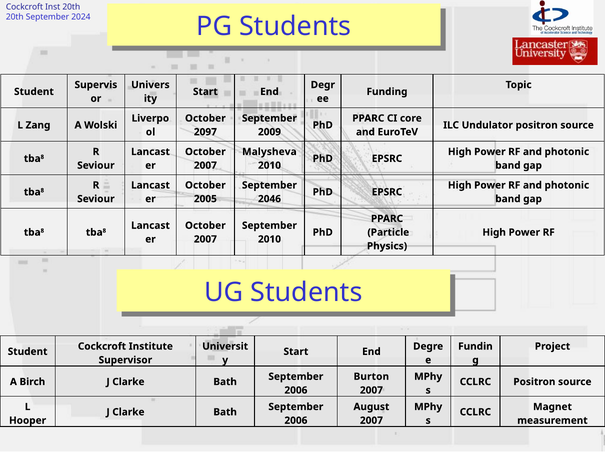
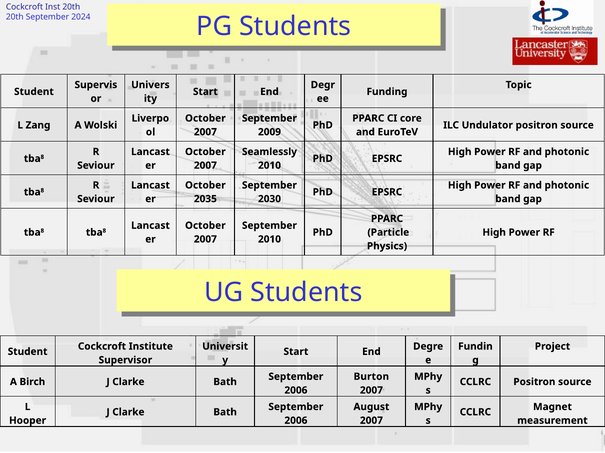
2097: 2097 -> 2007 (205, 132)
Malysheva: Malysheva -> Seamlessly (269, 152)
2005: 2005 -> 2035 (205, 199)
2046: 2046 -> 2030 (269, 199)
